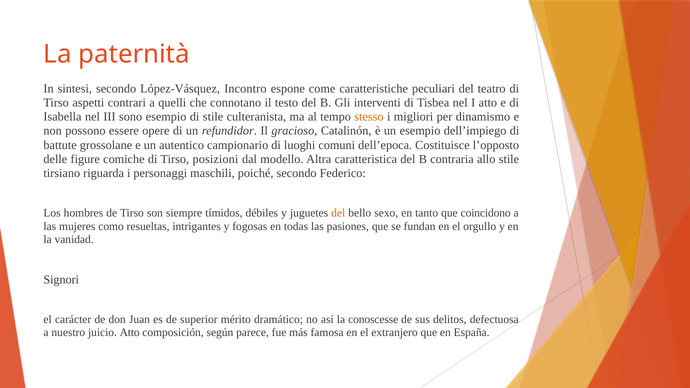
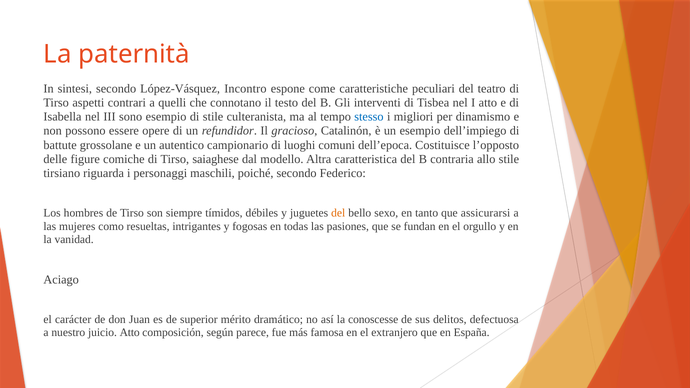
stesso colour: orange -> blue (369, 117)
posizioni: posizioni -> saiaghese (216, 159)
coincidono: coincidono -> assicurarsi (486, 213)
Signori: Signori -> Aciago (61, 280)
